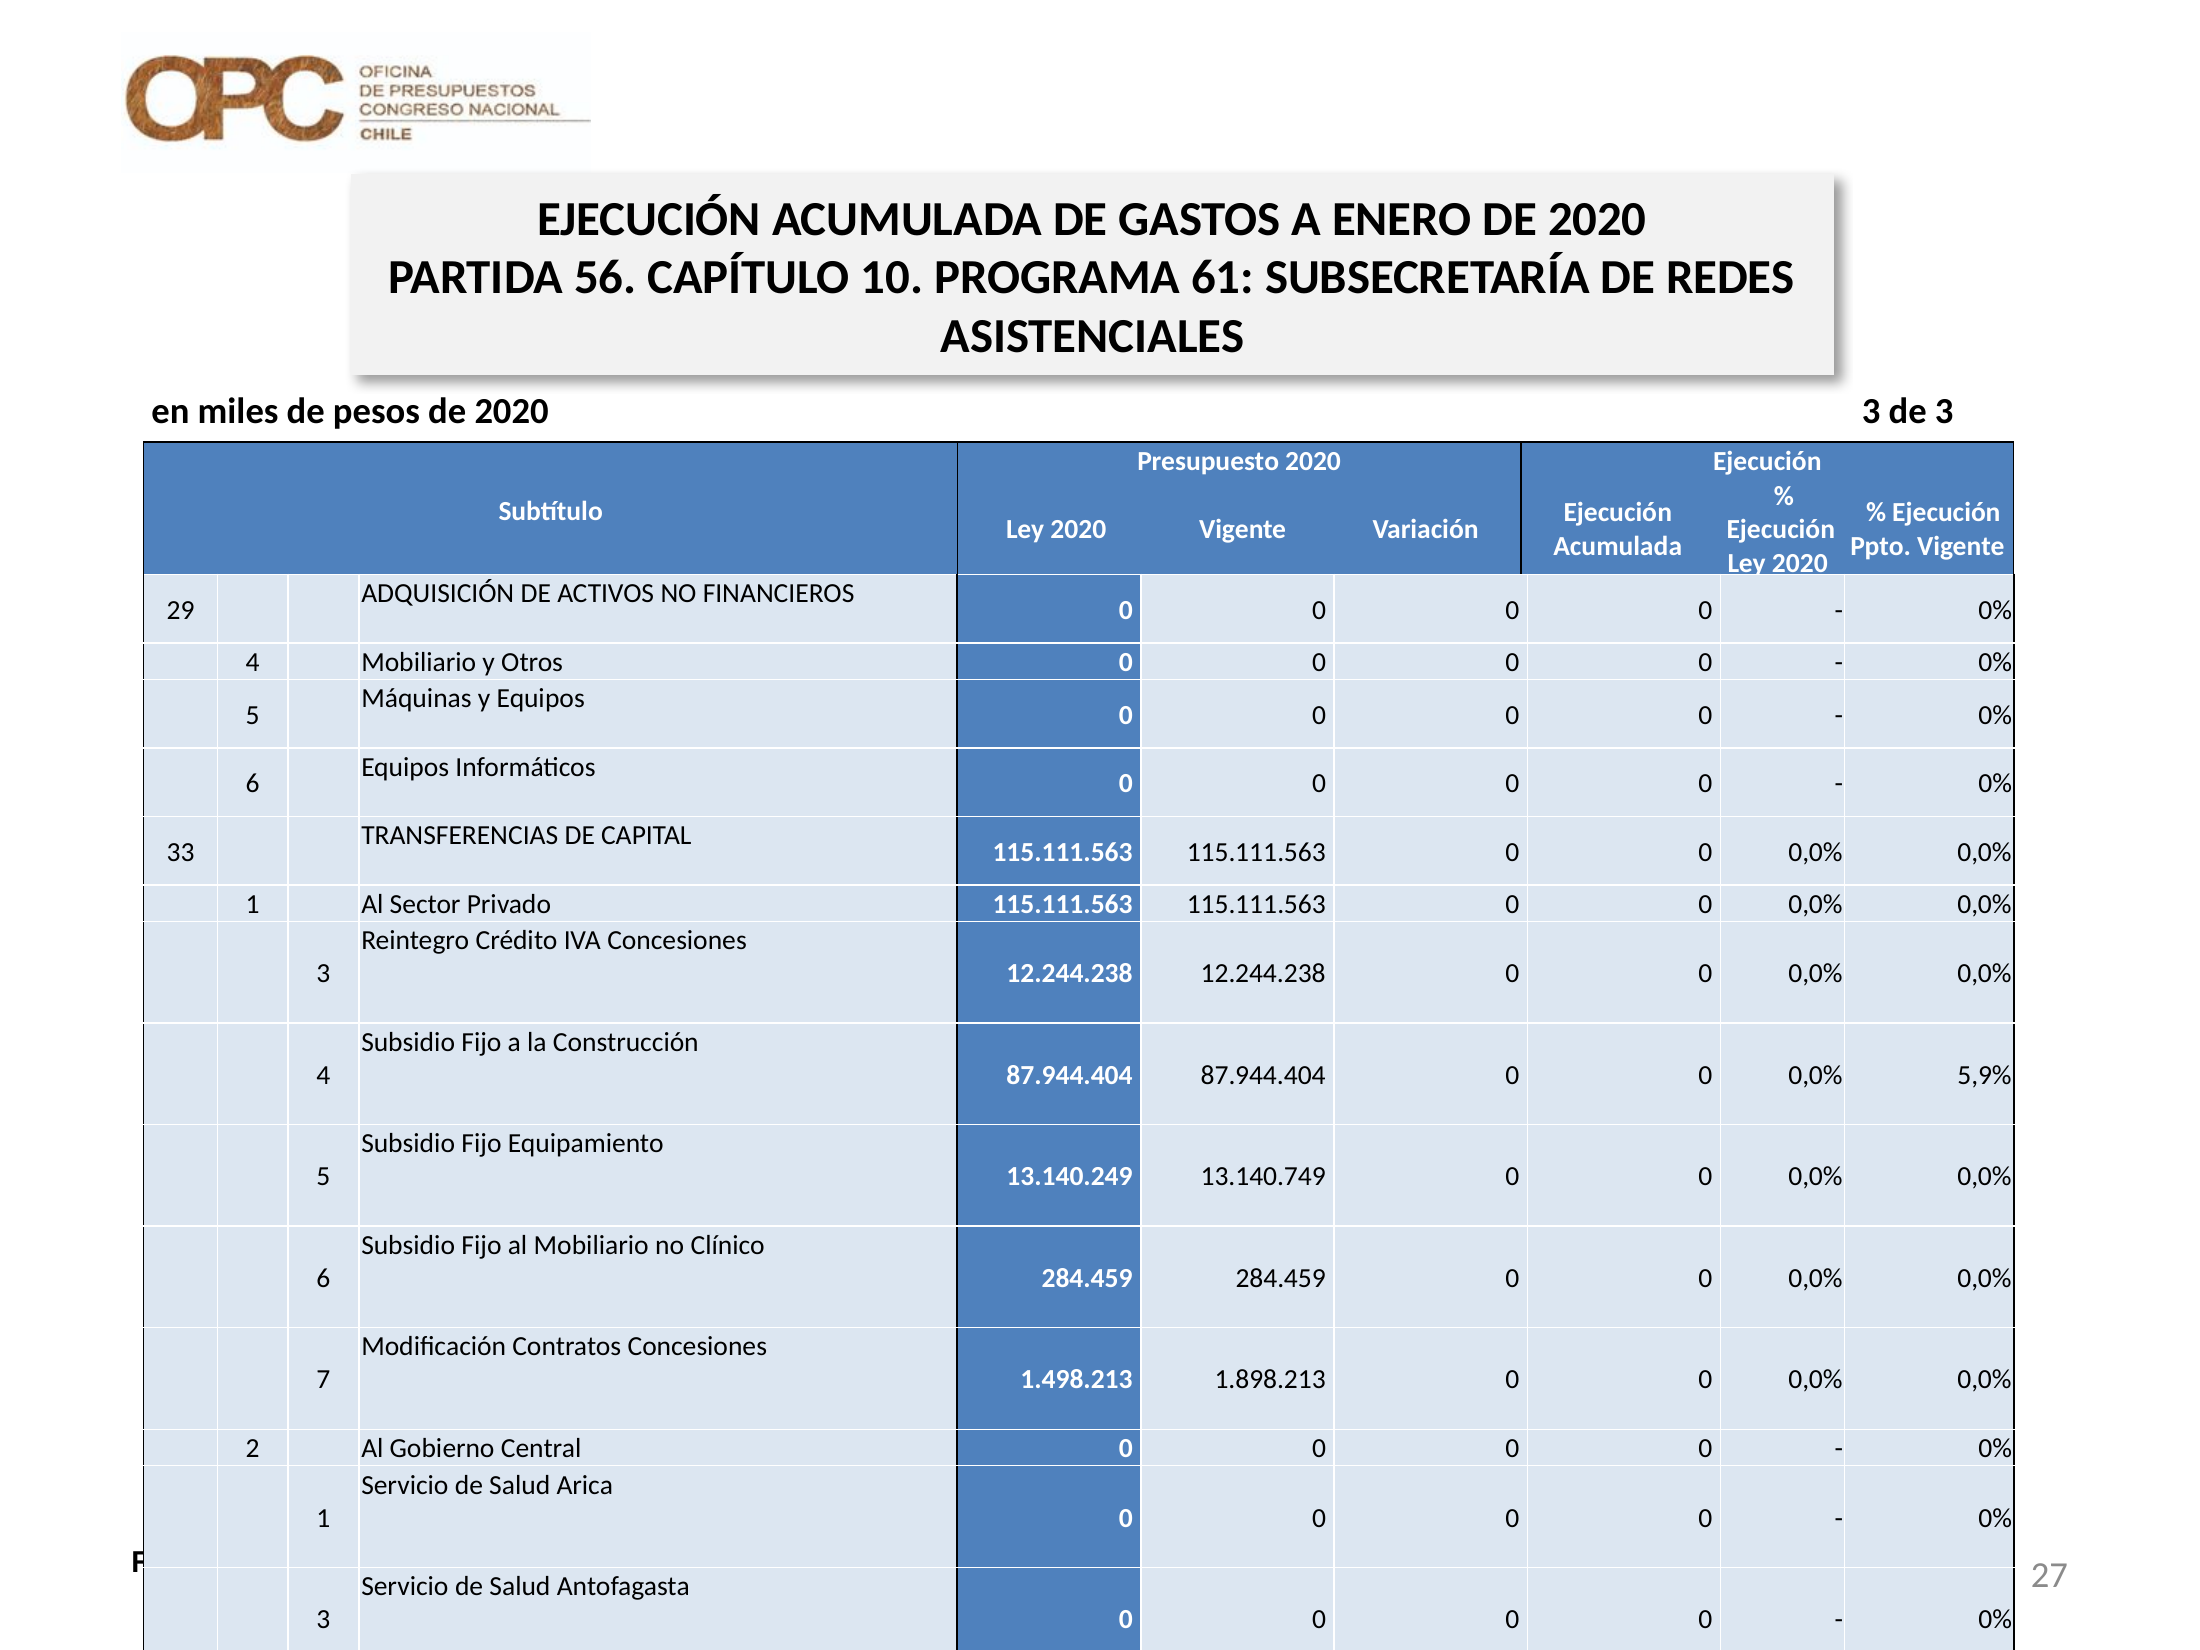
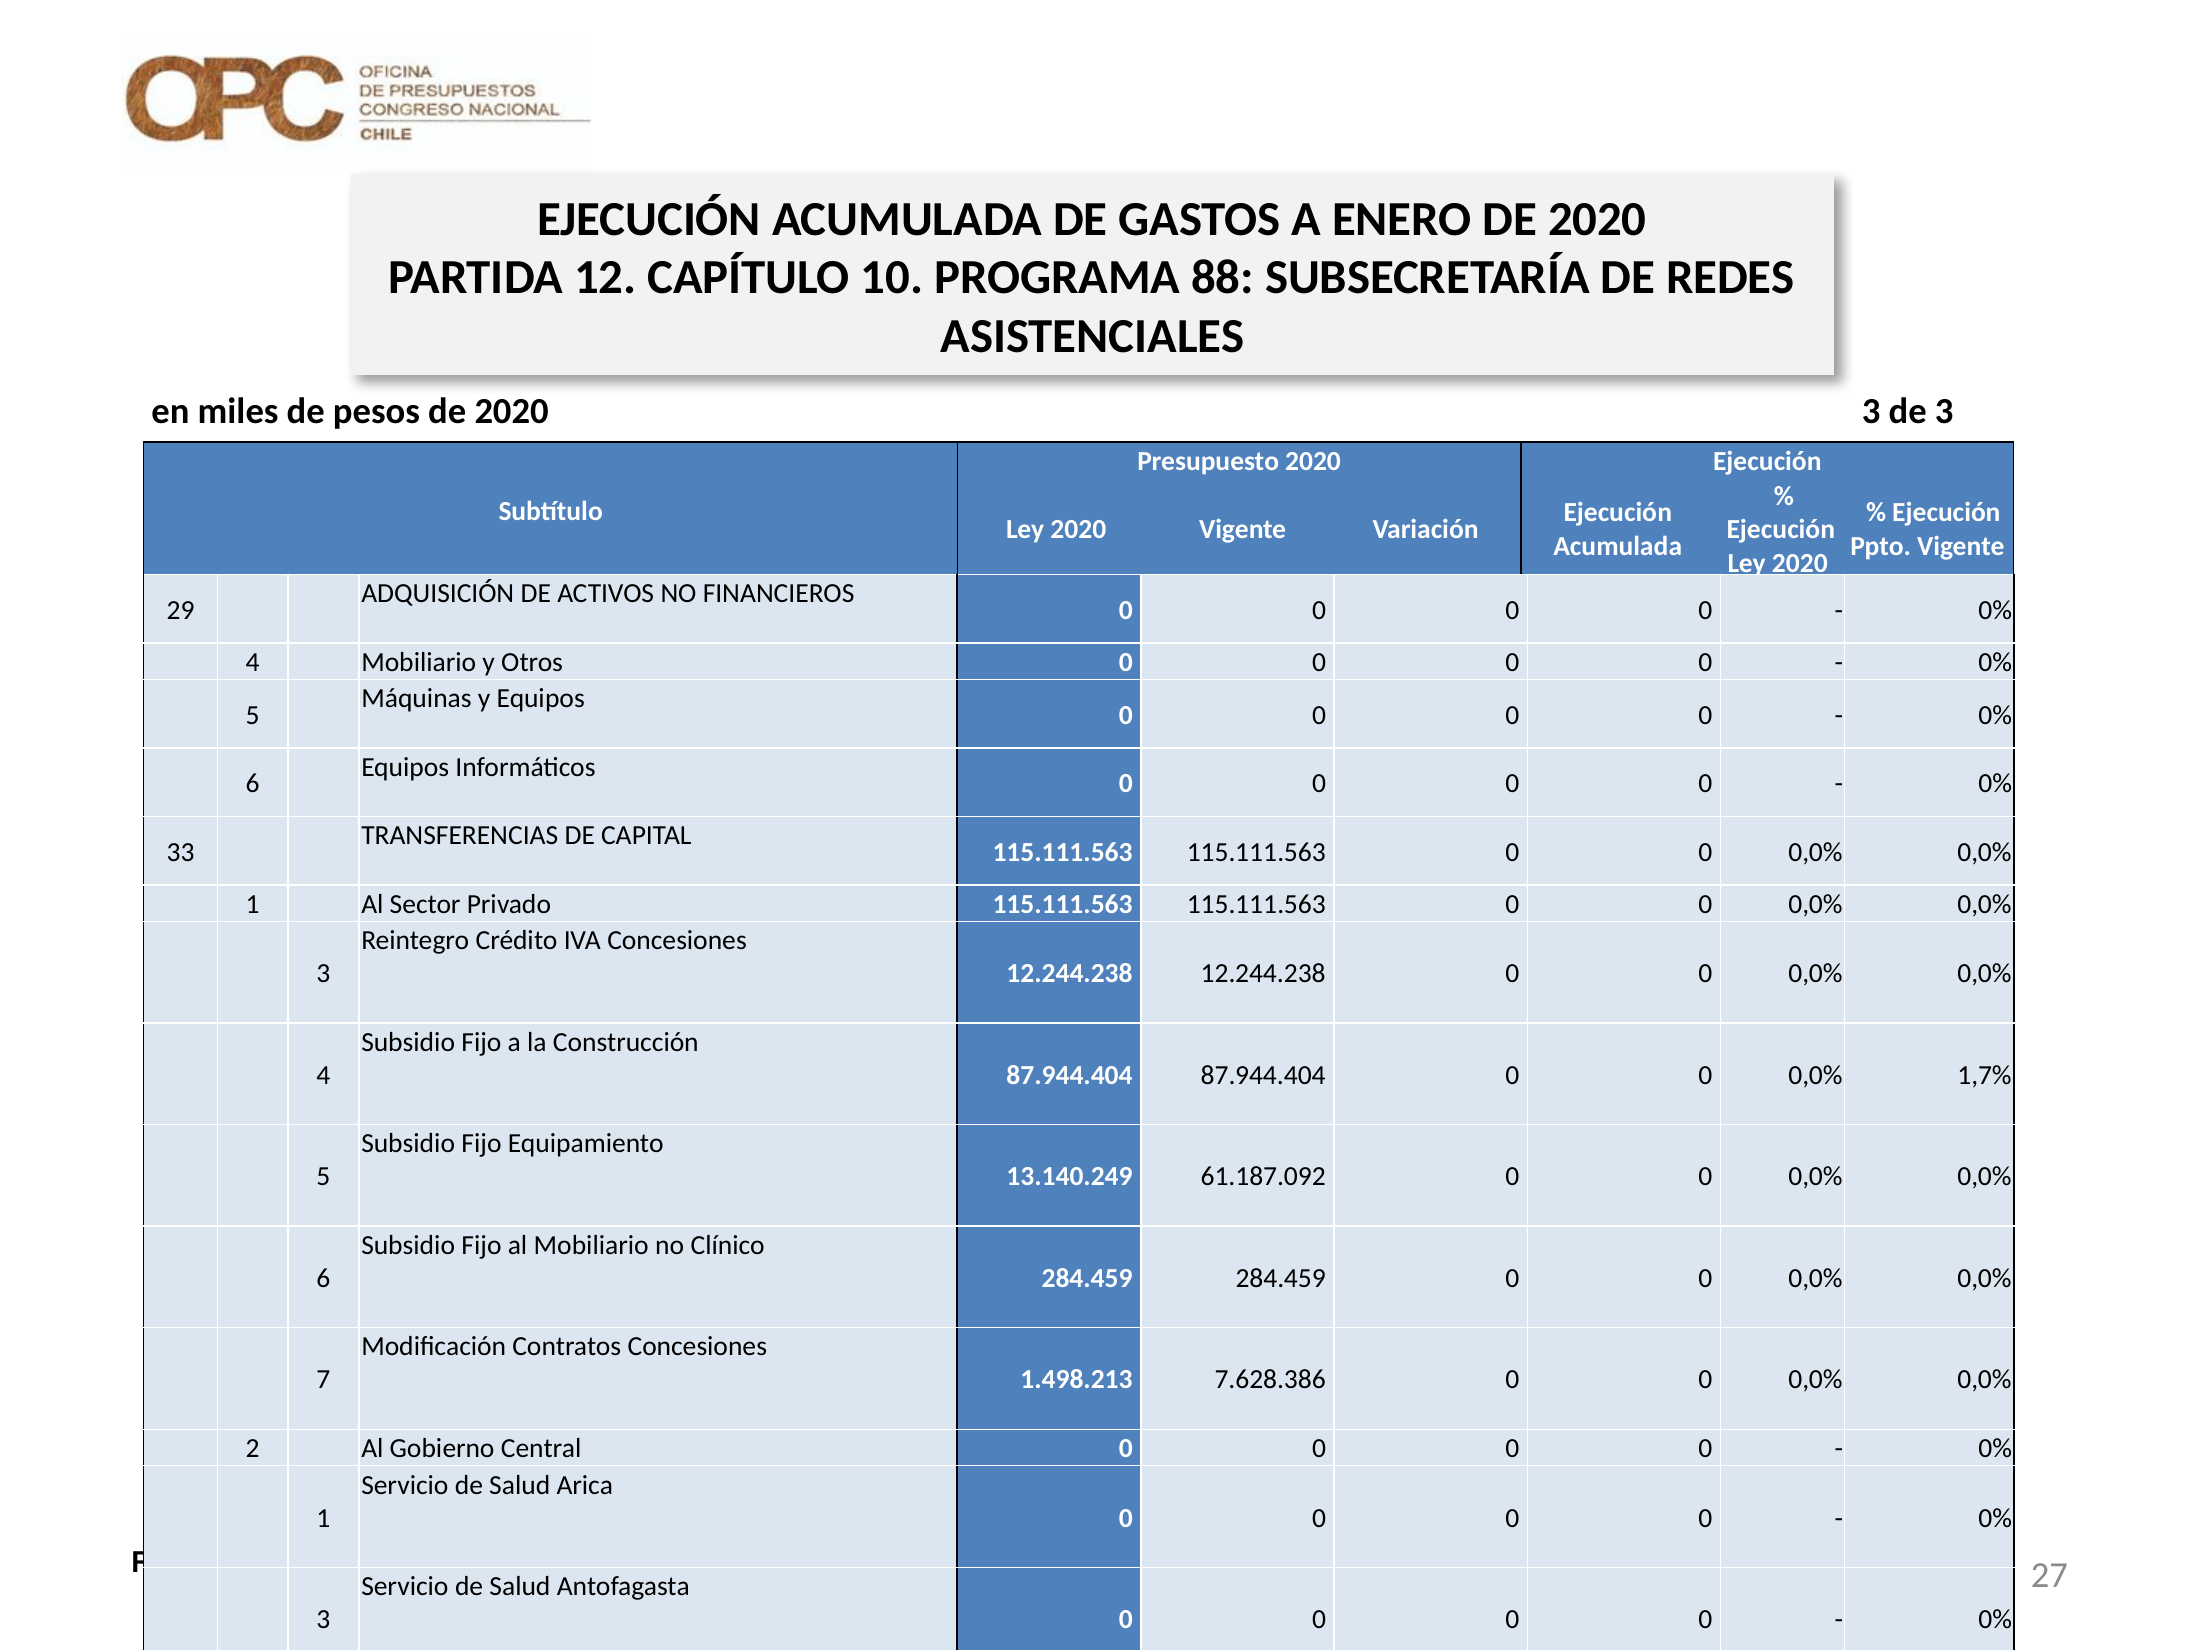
56: 56 -> 12 (605, 278)
61: 61 -> 88 (1223, 278)
5,9%: 5,9% -> 1,7% (1984, 1075)
13.140.749: 13.140.749 -> 61.187.092 (1263, 1177)
1.898.213: 1.898.213 -> 7.628.386 (1270, 1380)
